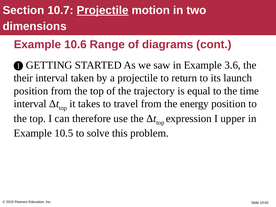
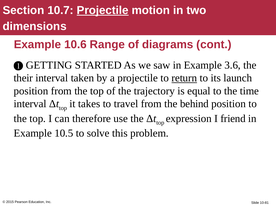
return underline: none -> present (184, 78)
energy: energy -> behind (194, 104)
upper: upper -> friend (233, 118)
